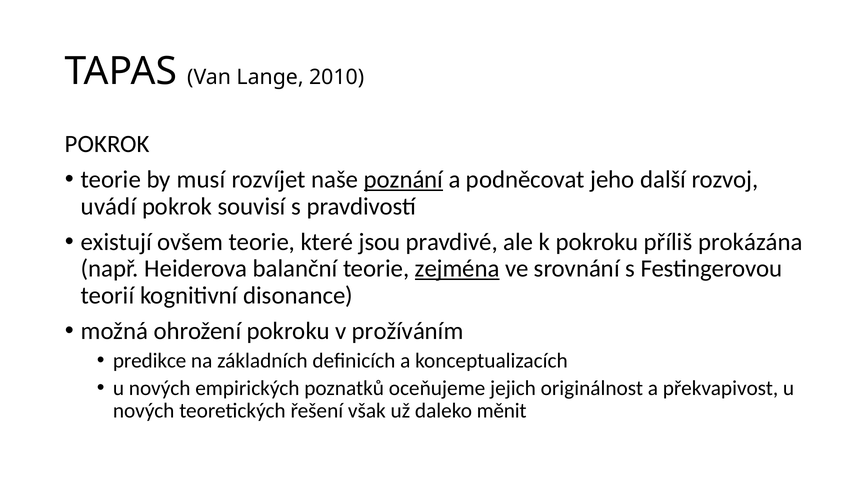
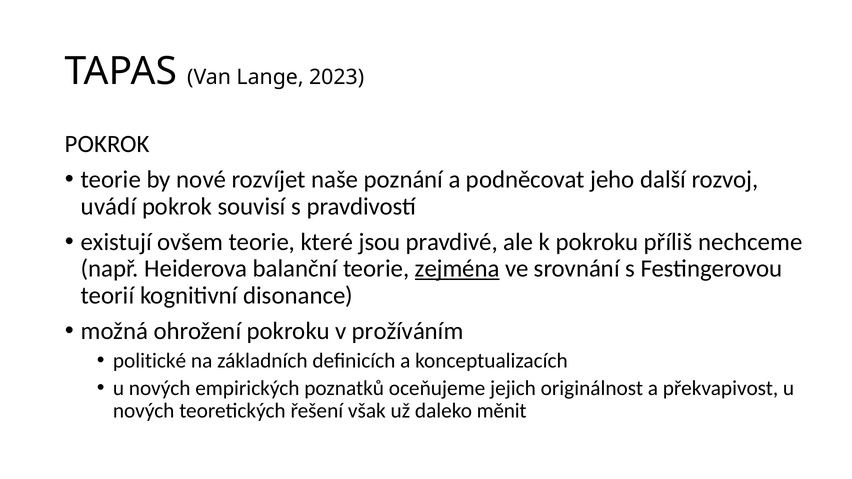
2010: 2010 -> 2023 (337, 77)
musí: musí -> nové (201, 180)
poznání underline: present -> none (403, 180)
prokázána: prokázána -> nechceme (750, 242)
predikce: predikce -> politické (150, 361)
